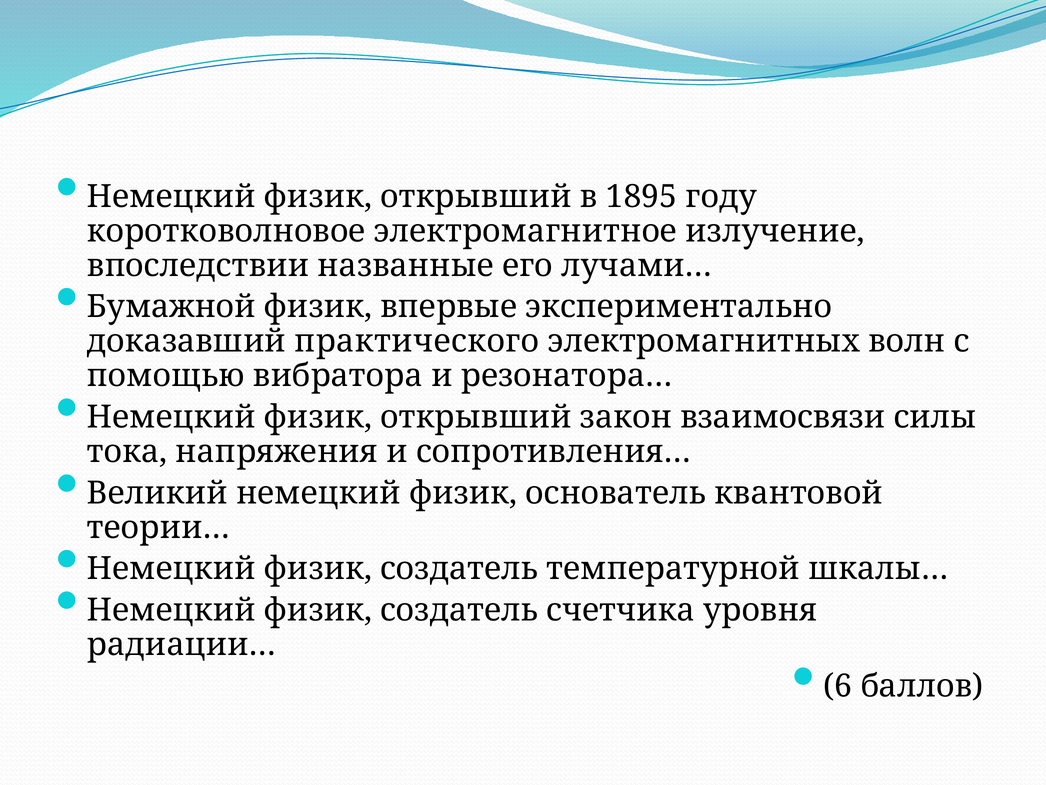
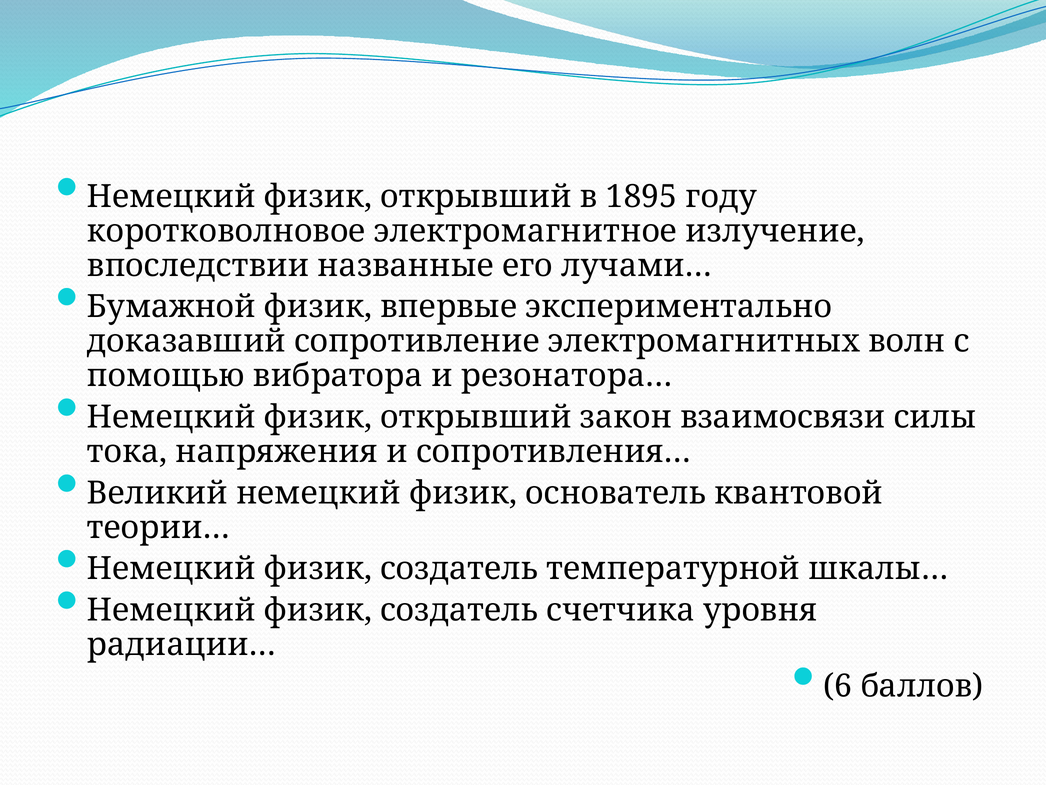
практического: практического -> сопротивление (417, 341)
